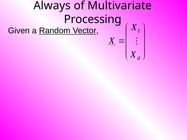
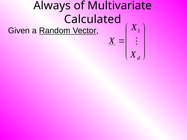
Processing: Processing -> Calculated (93, 19)
